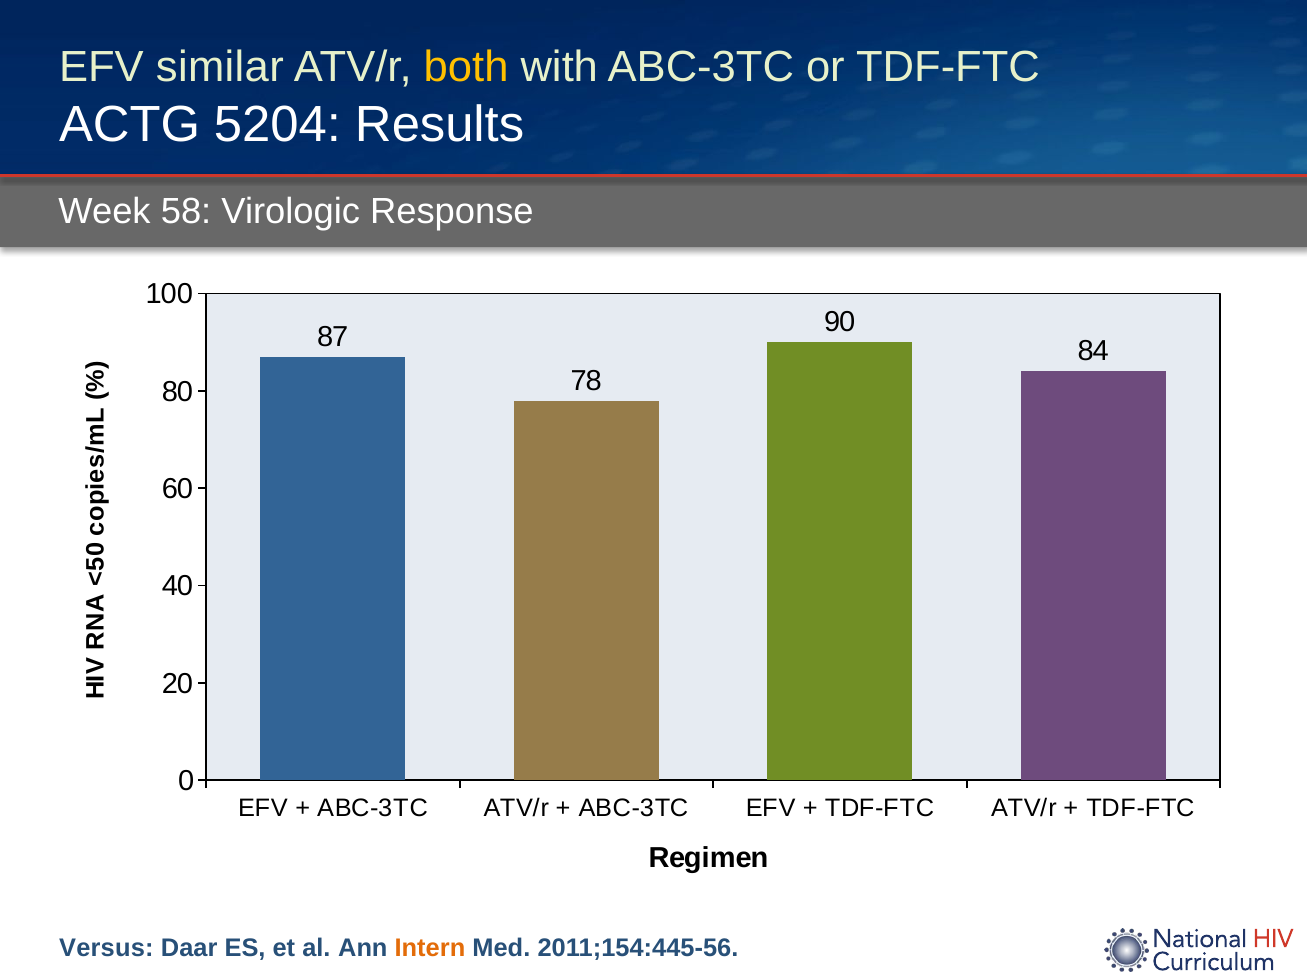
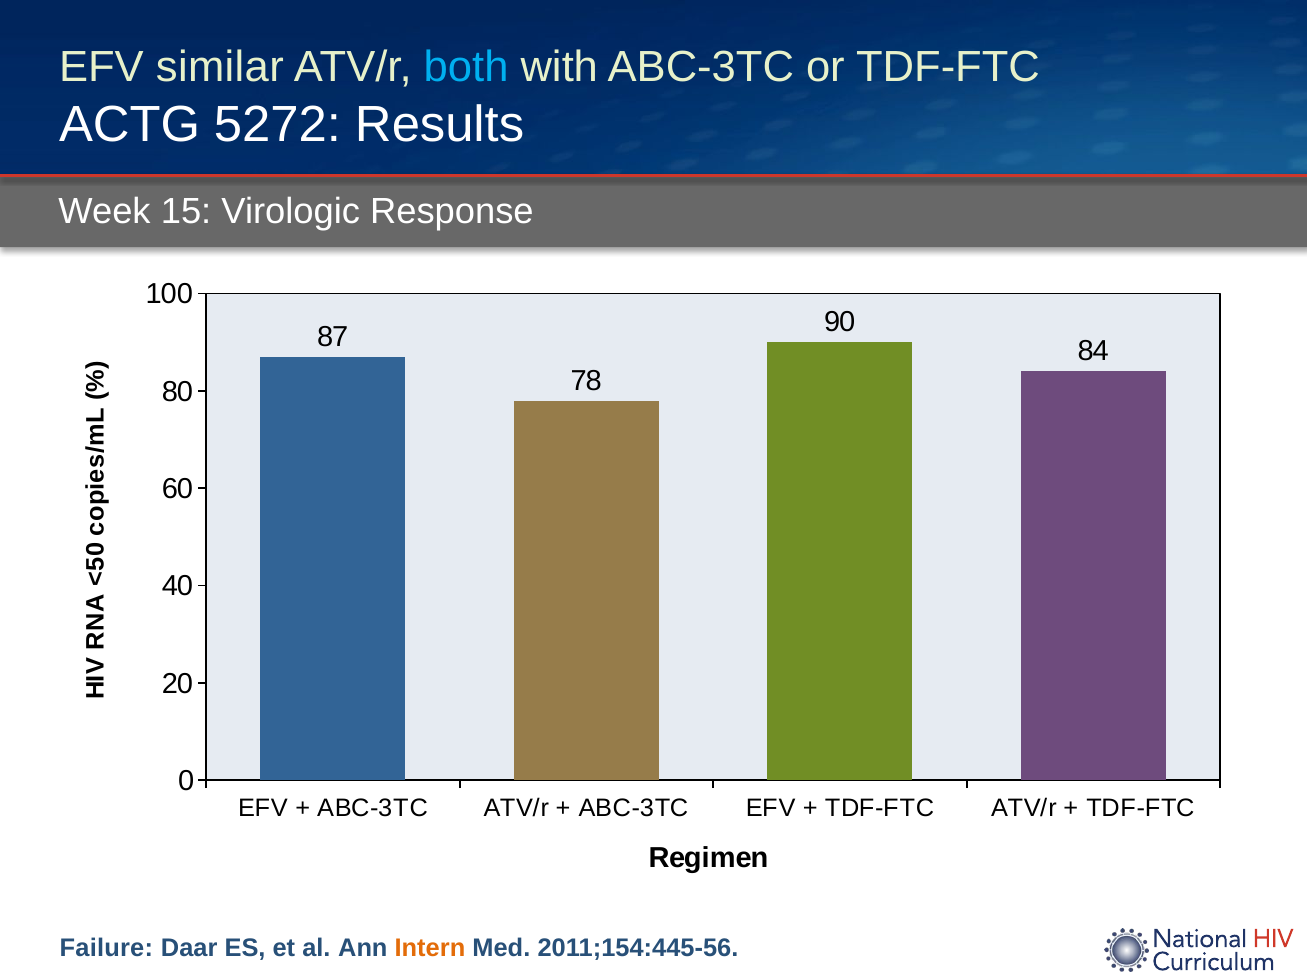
both colour: yellow -> light blue (466, 68)
5204: 5204 -> 5272 (278, 125)
58: 58 -> 15 (186, 211)
Versus: Versus -> Failure (106, 948)
